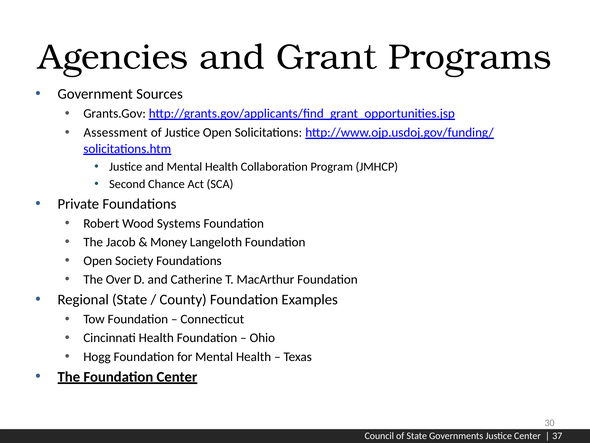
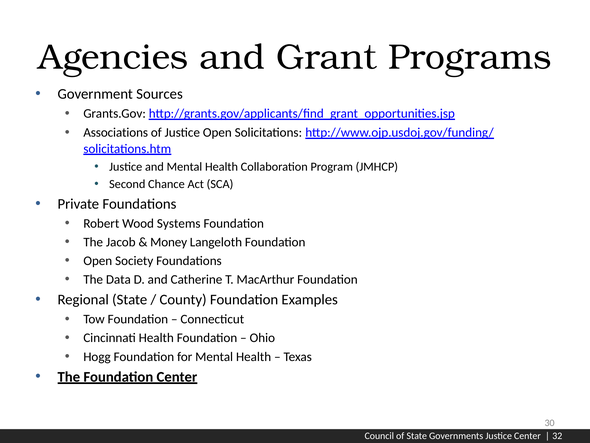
Assessment: Assessment -> Associations (116, 133)
Over: Over -> Data (118, 279)
37: 37 -> 32 (557, 435)
